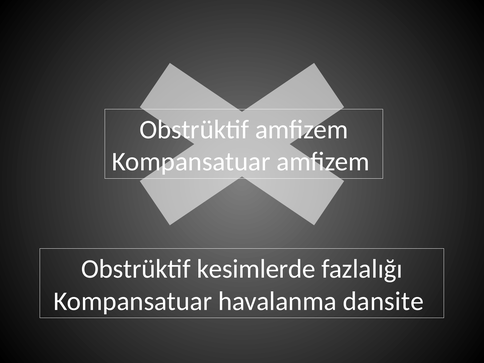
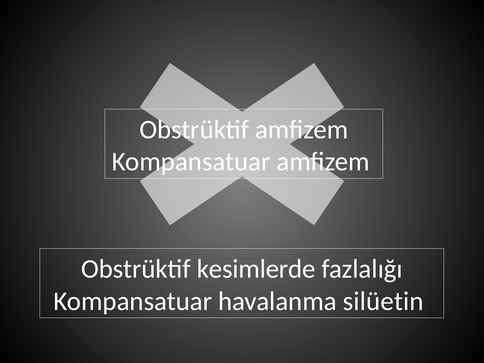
dansite: dansite -> silüetin (383, 301)
